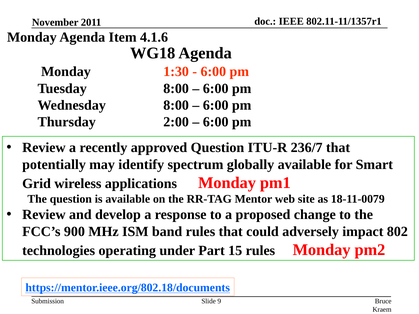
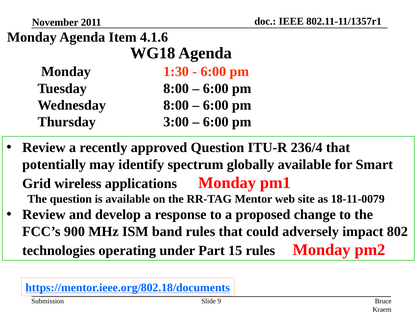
2:00: 2:00 -> 3:00 (176, 122)
236/7: 236/7 -> 236/4 (307, 148)
